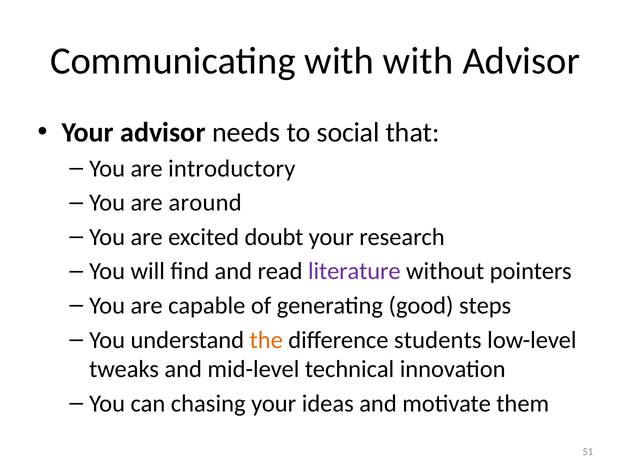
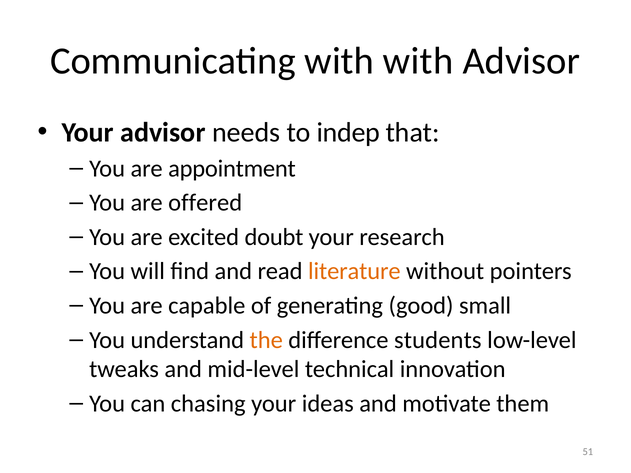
social: social -> indep (348, 132)
introductory: introductory -> appointment (232, 169)
around: around -> offered (205, 203)
literature colour: purple -> orange (354, 272)
steps: steps -> small (485, 306)
